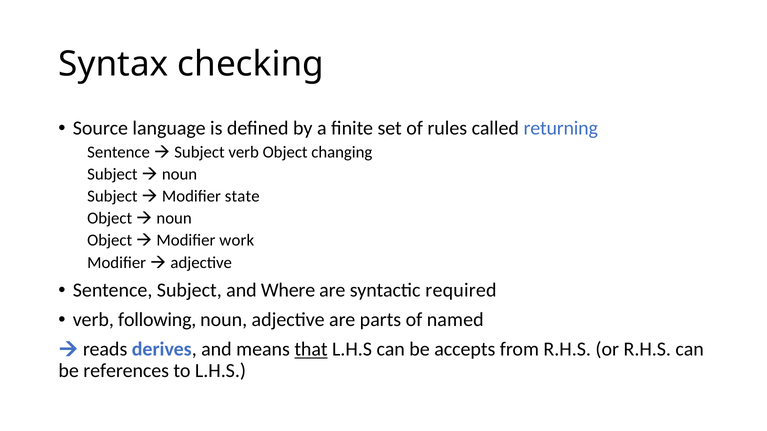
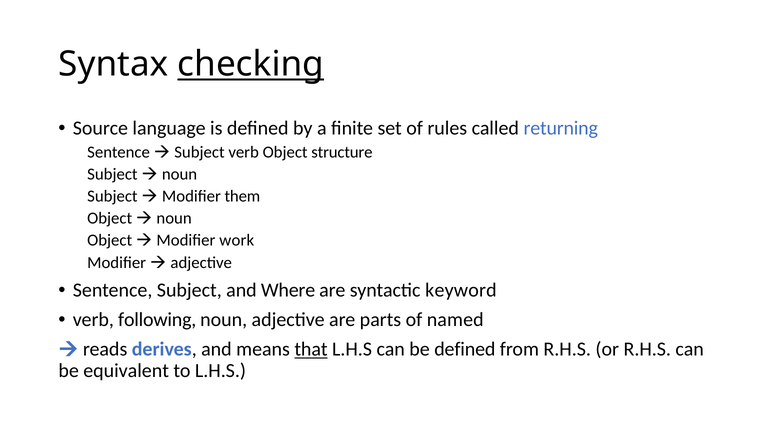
checking underline: none -> present (251, 64)
changing: changing -> structure (342, 152)
state: state -> them (242, 196)
required: required -> keyword (461, 291)
be accepts: accepts -> defined (465, 350)
references: references -> equivalent (126, 371)
